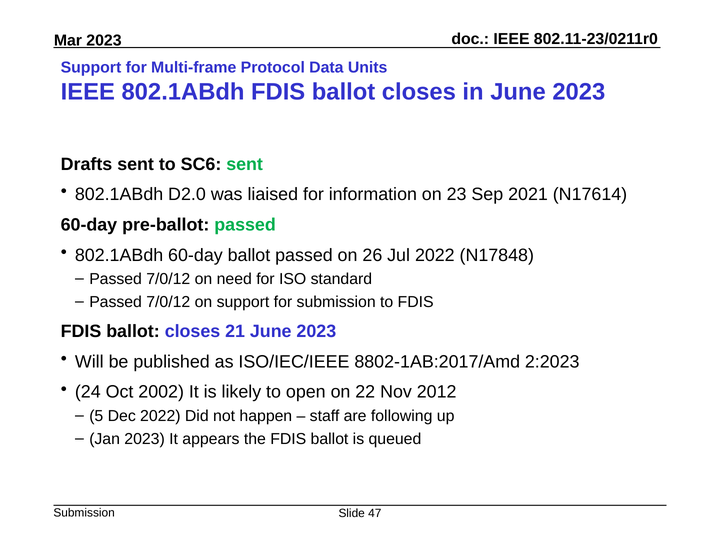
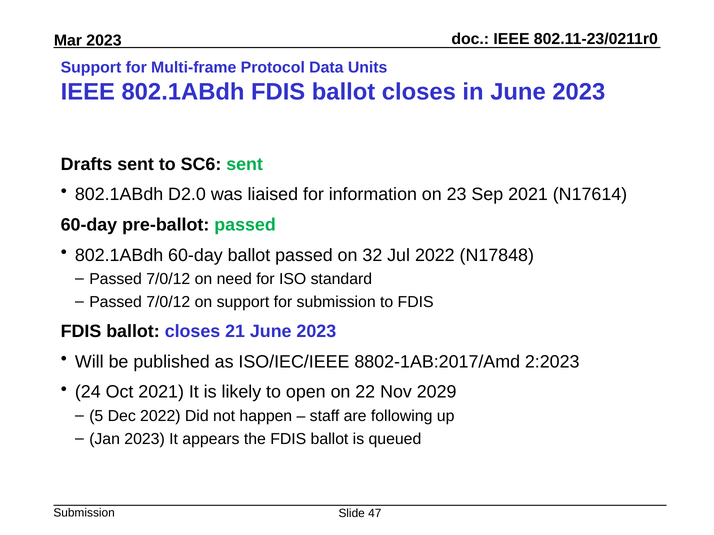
26: 26 -> 32 (372, 255)
Oct 2002: 2002 -> 2021 (161, 392)
2012: 2012 -> 2029 (437, 392)
